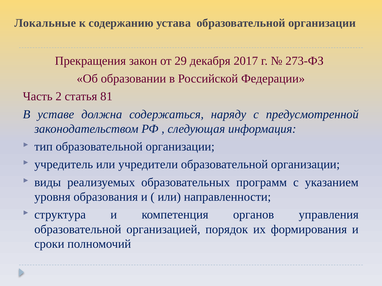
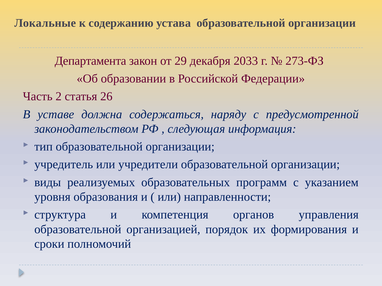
Прекращения: Прекращения -> Департамента (90, 61)
2017: 2017 -> 2033 (246, 61)
81: 81 -> 26 (106, 97)
